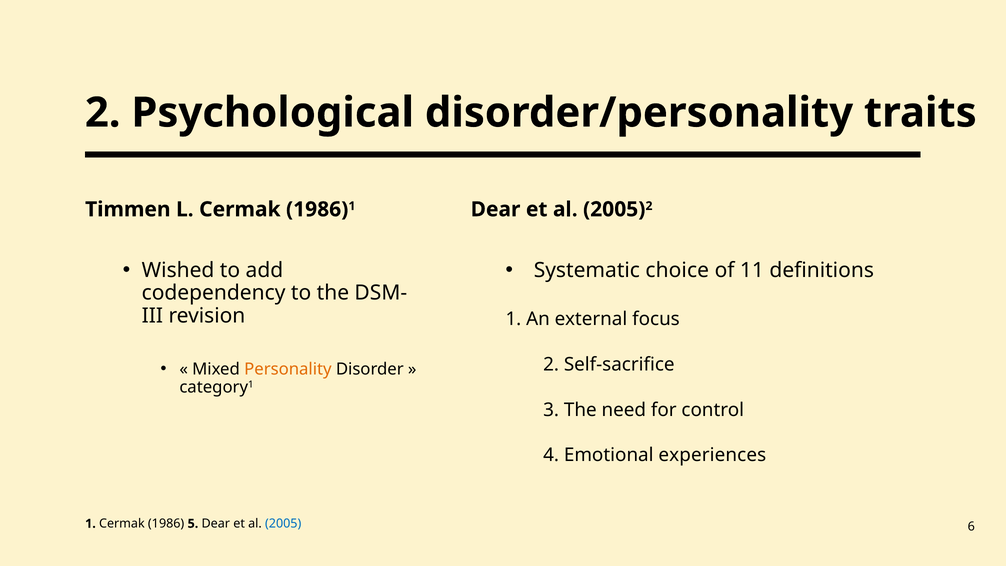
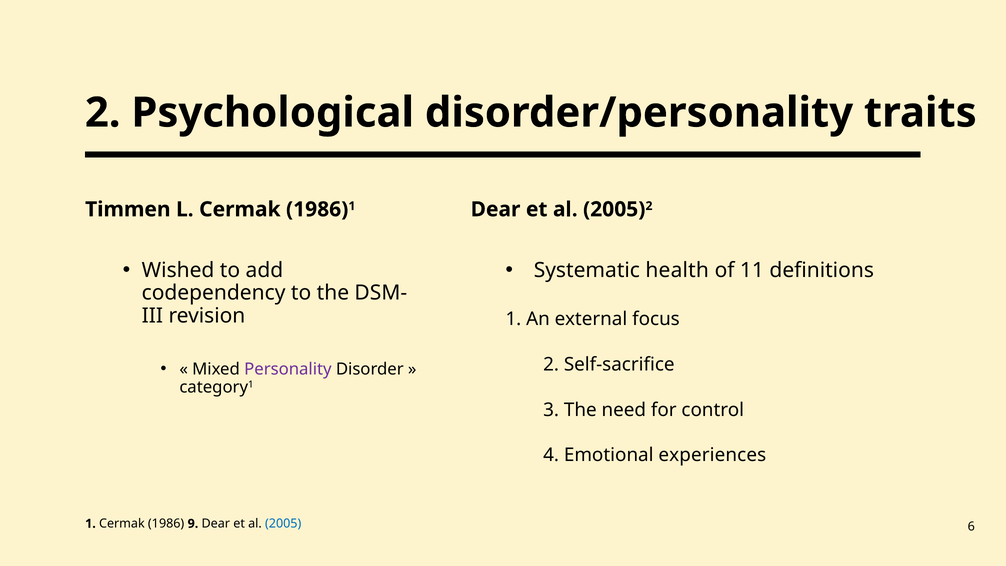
choice: choice -> health (677, 270)
Personality colour: orange -> purple (288, 369)
5: 5 -> 9 (193, 524)
